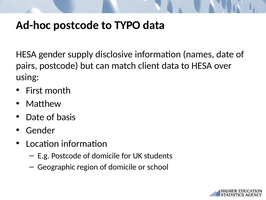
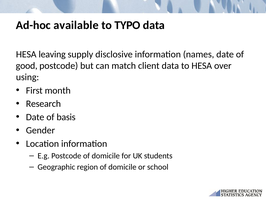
Ad-hoc postcode: postcode -> available (76, 25)
HESA gender: gender -> leaving (52, 54)
pairs: pairs -> good (27, 66)
Matthew: Matthew -> Research (43, 104)
